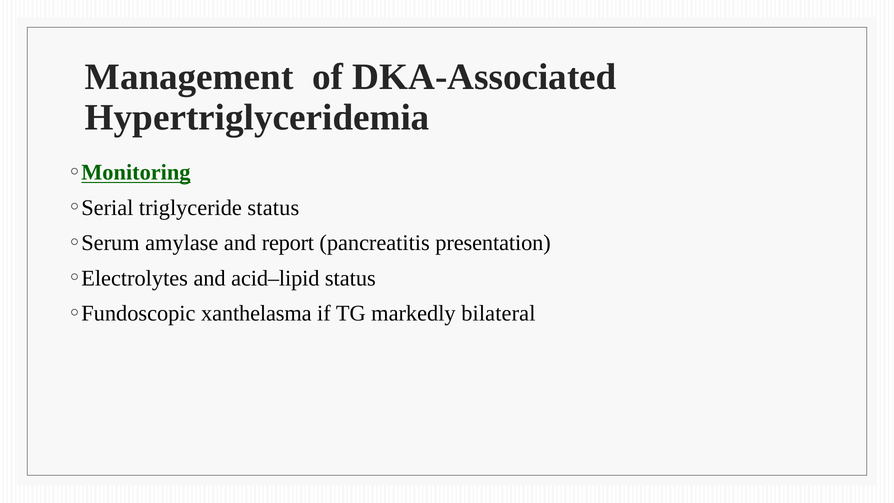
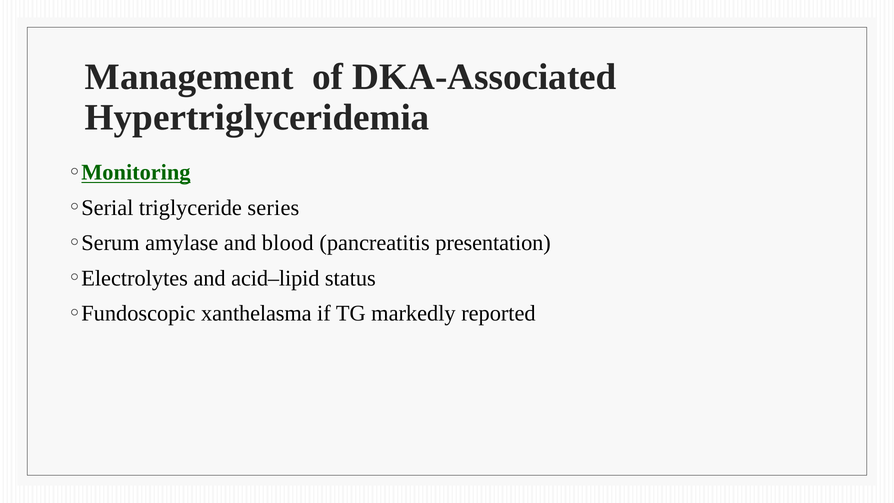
triglyceride status: status -> series (273, 208)
report: report -> blood (288, 243)
bilateral: bilateral -> reported (498, 313)
